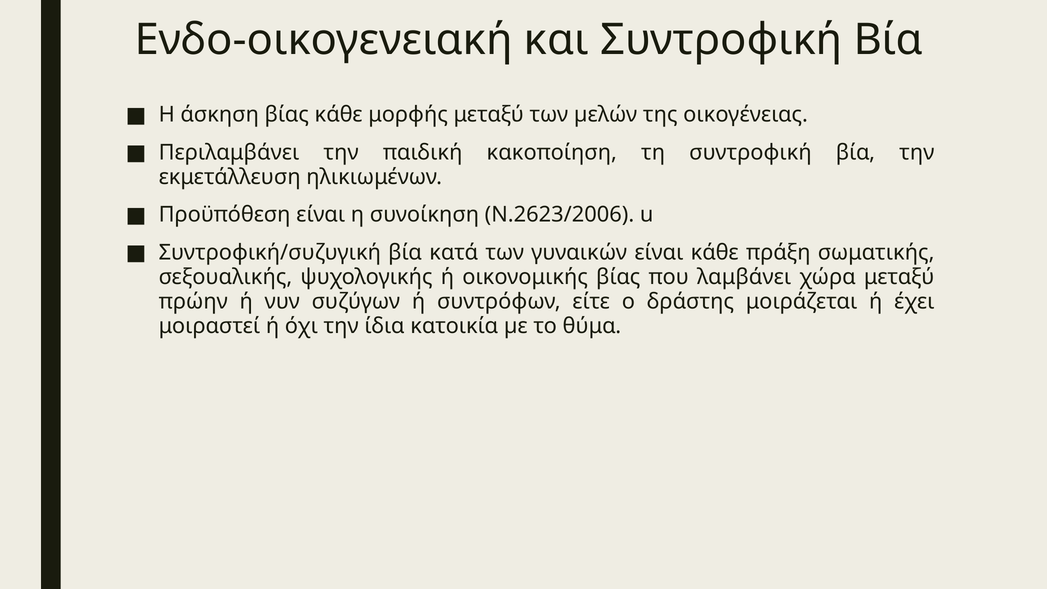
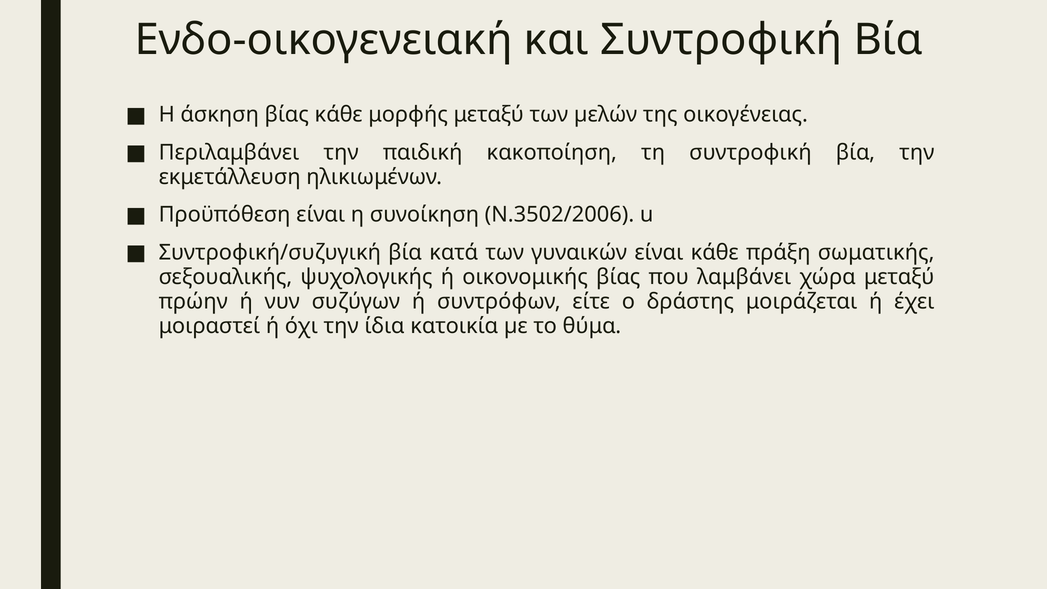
Ν.2623/2006: Ν.2623/2006 -> Ν.3502/2006 (559, 215)
